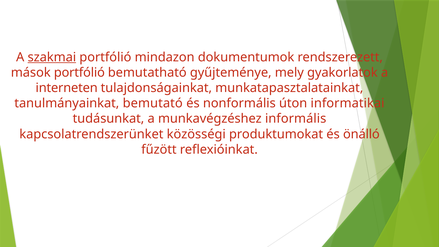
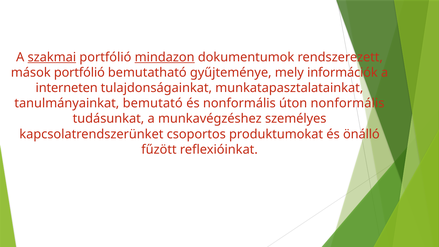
mindazon underline: none -> present (165, 57)
gyakorlatok: gyakorlatok -> információk (342, 73)
úton informatikai: informatikai -> nonformális (348, 103)
informális: informális -> személyes (296, 119)
közösségi: közösségi -> csoportos (196, 134)
